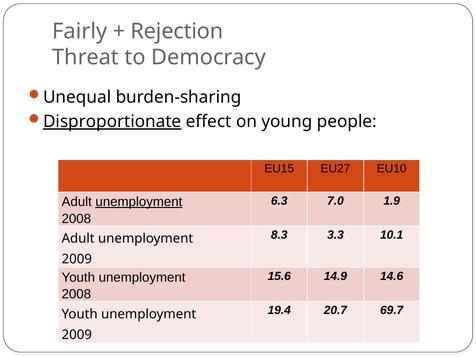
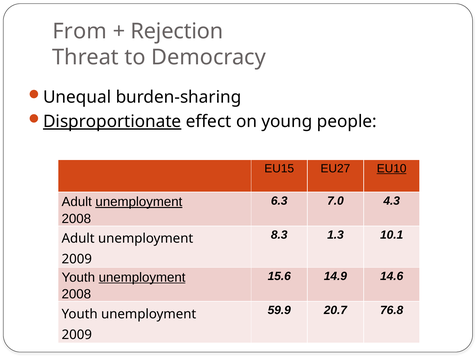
Fairly: Fairly -> From (80, 31)
EU10 underline: none -> present (392, 169)
1.9: 1.9 -> 4.3 (392, 201)
3.3: 3.3 -> 1.3 (335, 235)
unemployment underline: none -> present (142, 277)
19.4: 19.4 -> 59.9 (279, 310)
69.7: 69.7 -> 76.8 (392, 310)
